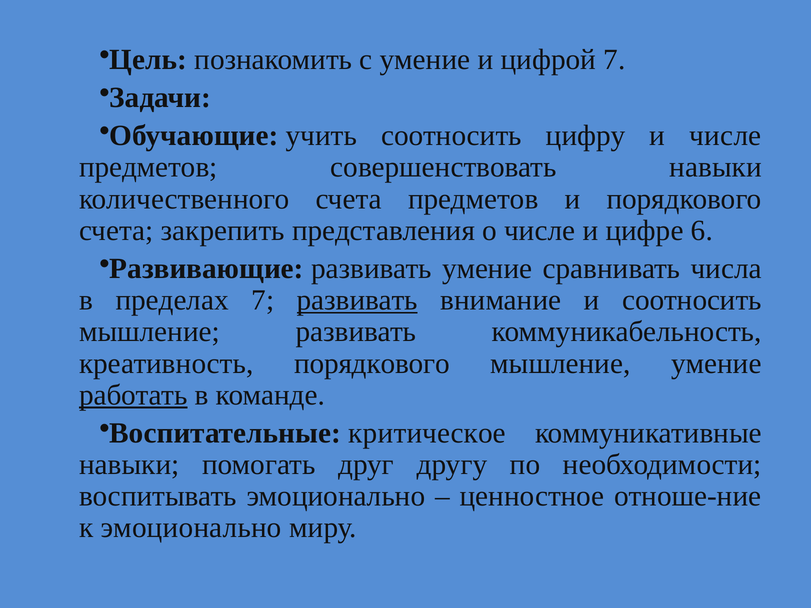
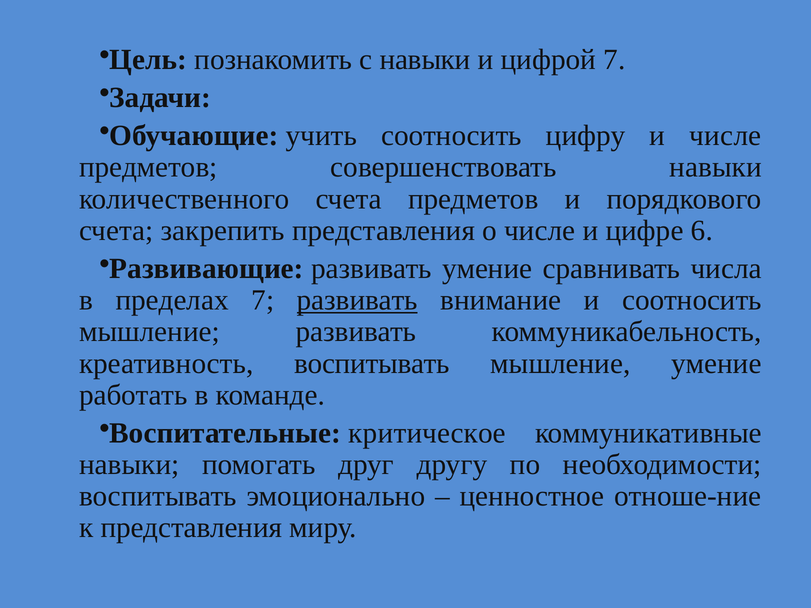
с умение: умение -> навыки (425, 60)
креативность порядкового: порядкового -> воспитывать (372, 363)
работать underline: present -> none (133, 395)
к эмоционально: эмоционально -> представления (191, 528)
